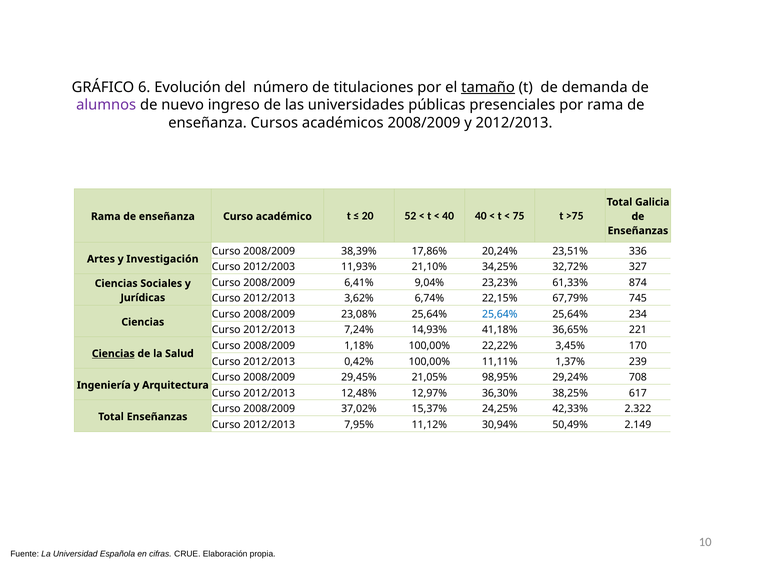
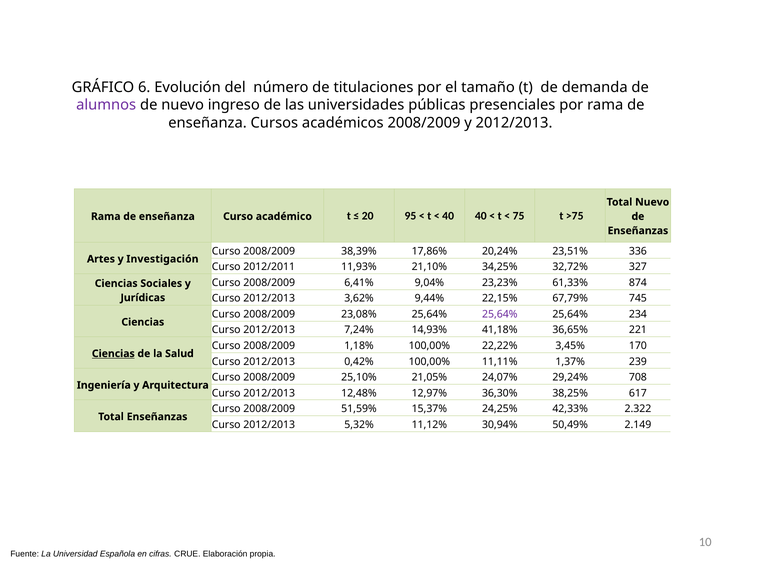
tamaño underline: present -> none (488, 87)
Total Galicia: Galicia -> Nuevo (652, 202)
52: 52 -> 95 (410, 216)
2012/2003: 2012/2003 -> 2012/2011 (269, 267)
6,74%: 6,74% -> 9,44% (429, 298)
25,64% colour: blue -> purple (500, 314)
29,45%: 29,45% -> 25,10% (359, 377)
98,95%: 98,95% -> 24,07% (500, 377)
37,02%: 37,02% -> 51,59% (359, 409)
7,95%: 7,95% -> 5,32% (359, 424)
